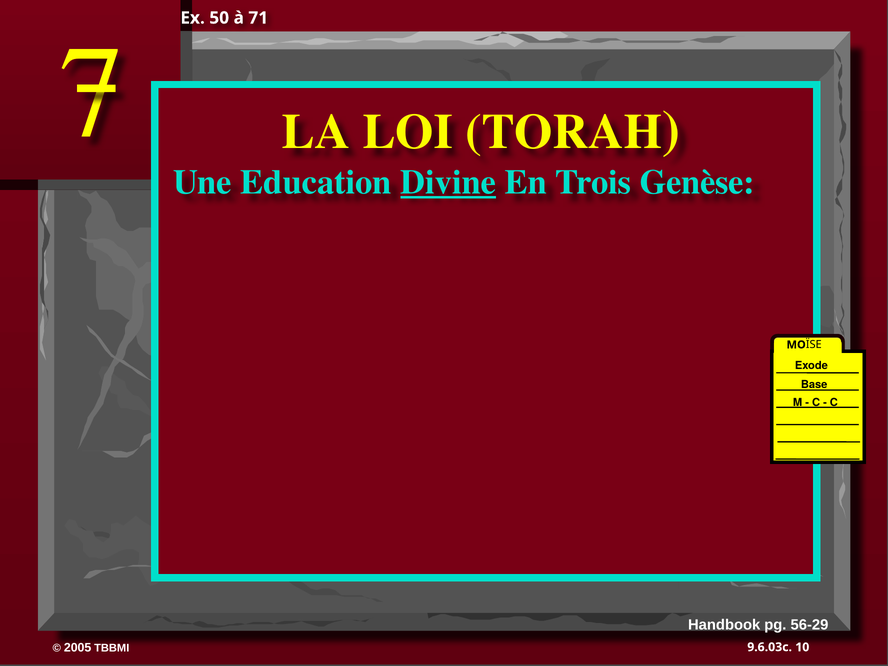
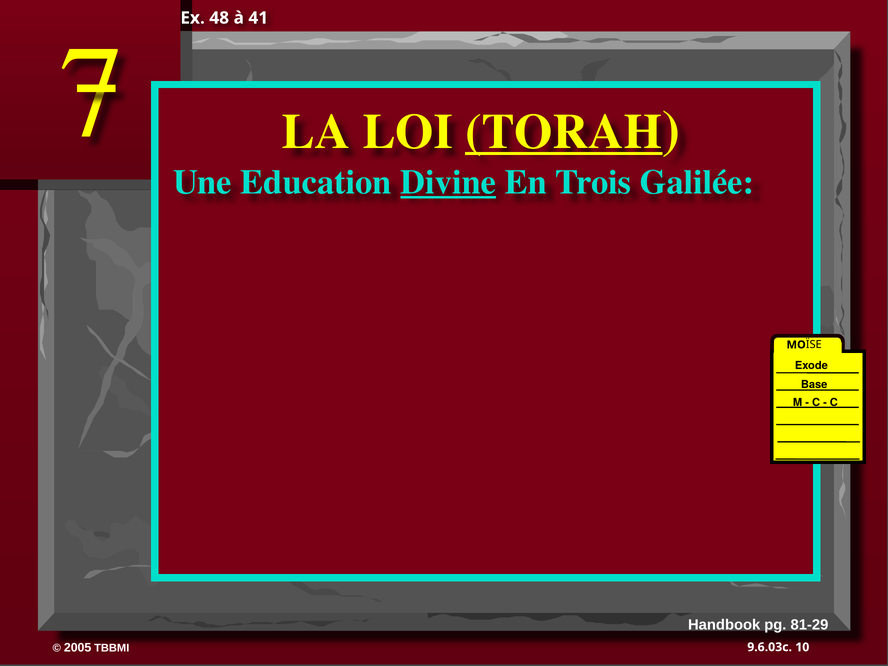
50: 50 -> 48 (219, 18)
71: 71 -> 41 (258, 18)
TORAH underline: none -> present (564, 132)
Genèse: Genèse -> Galilée (697, 182)
56-29: 56-29 -> 81-29 (810, 625)
